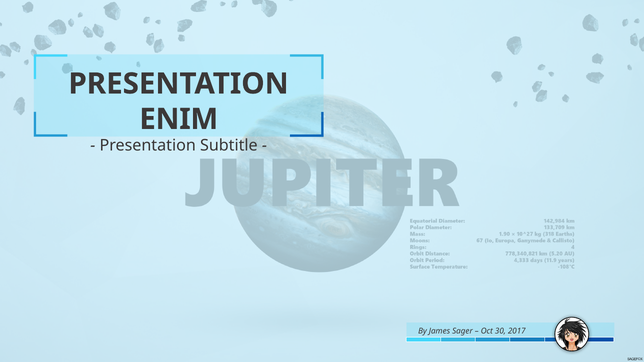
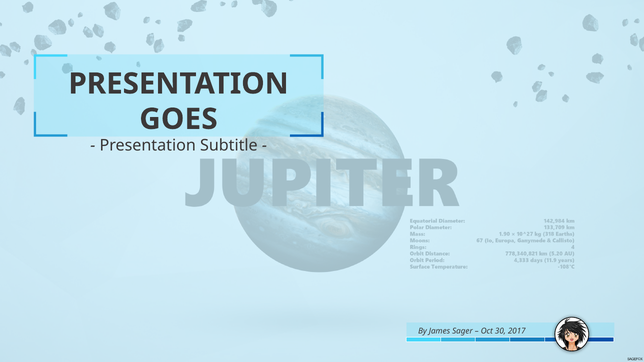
ENIM: ENIM -> GOES (178, 119)
